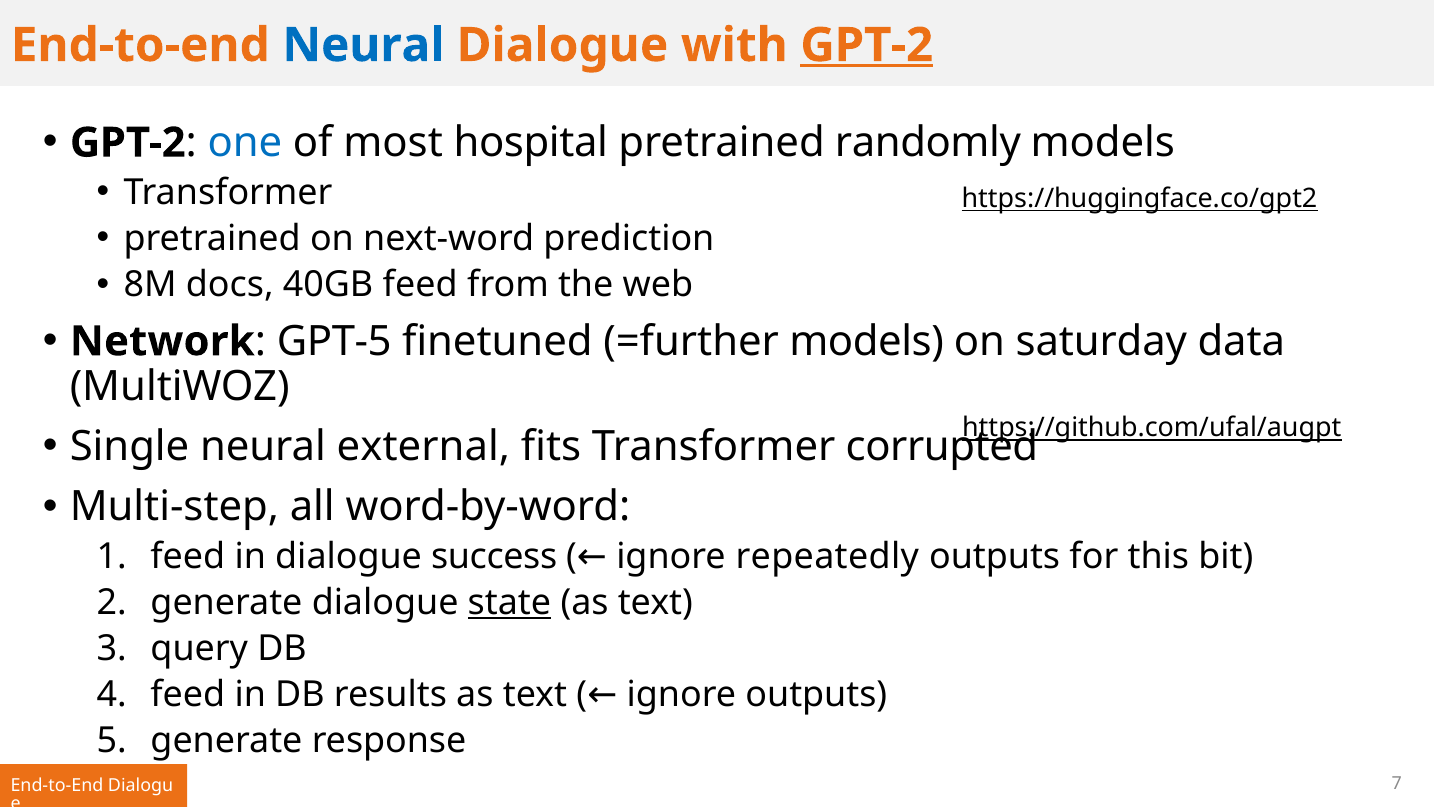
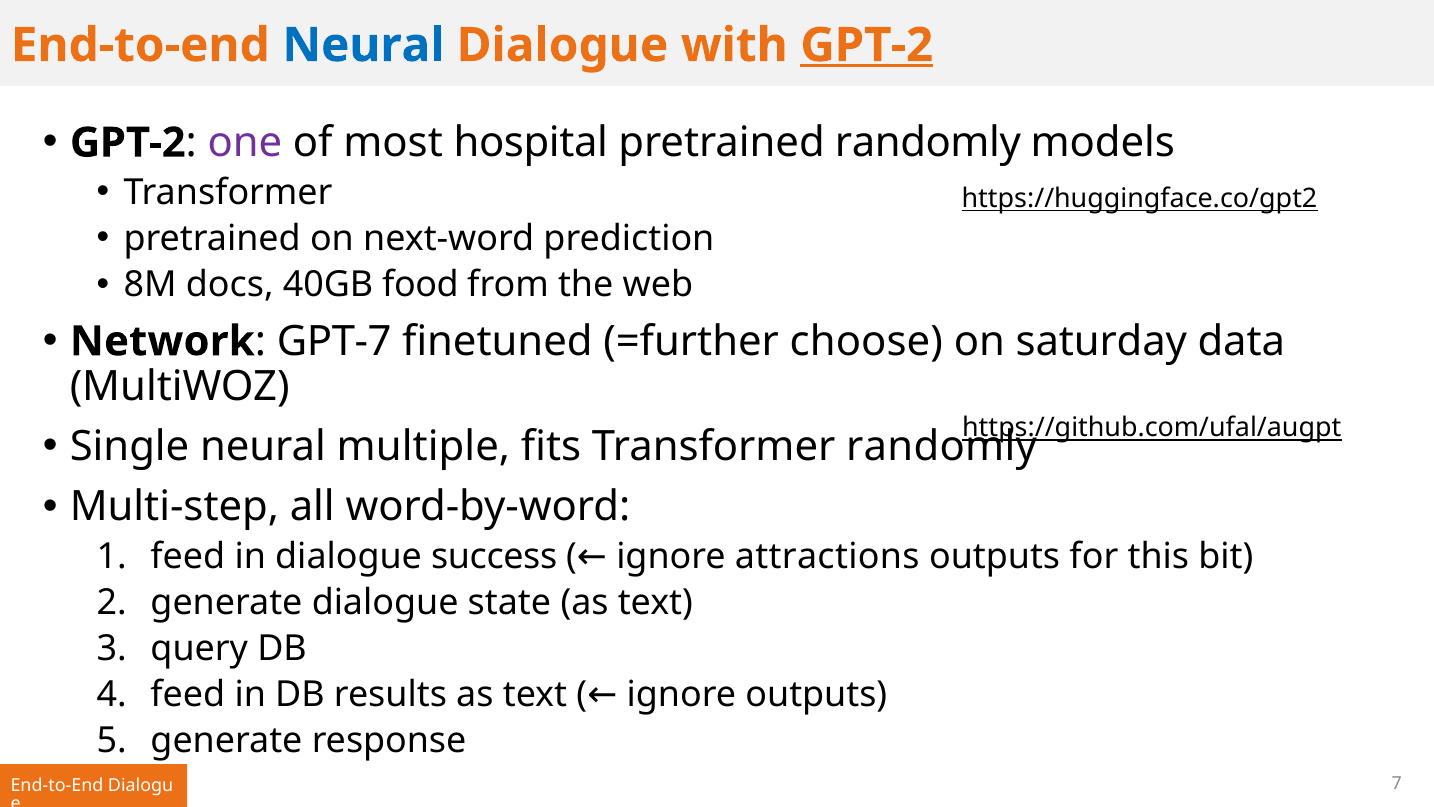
one colour: blue -> purple (245, 143)
40GB feed: feed -> food (420, 284)
GPT-5: GPT-5 -> GPT-7 (334, 341)
=further models: models -> choose (866, 341)
external: external -> multiple (423, 447)
Transformer corrupted: corrupted -> randomly (942, 447)
repeatedly: repeatedly -> attractions (827, 556)
state underline: present -> none (509, 602)
